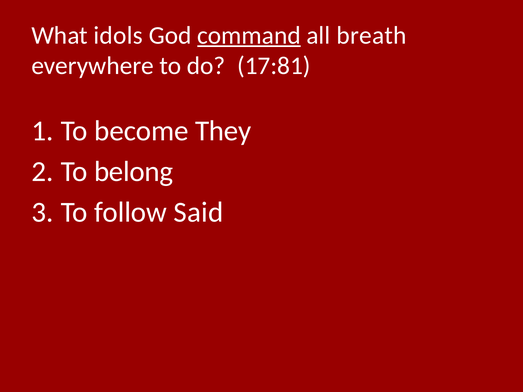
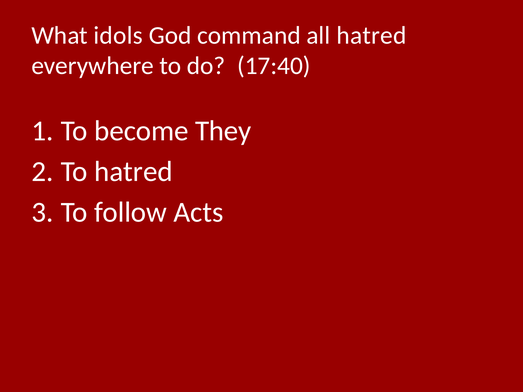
command underline: present -> none (249, 35)
all breath: breath -> hatred (371, 35)
17:81: 17:81 -> 17:40 (274, 66)
To belong: belong -> hatred (133, 172)
Said: Said -> Acts (199, 212)
